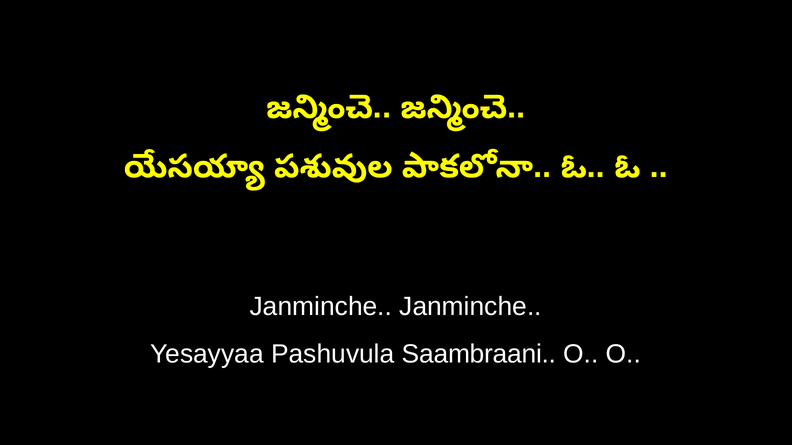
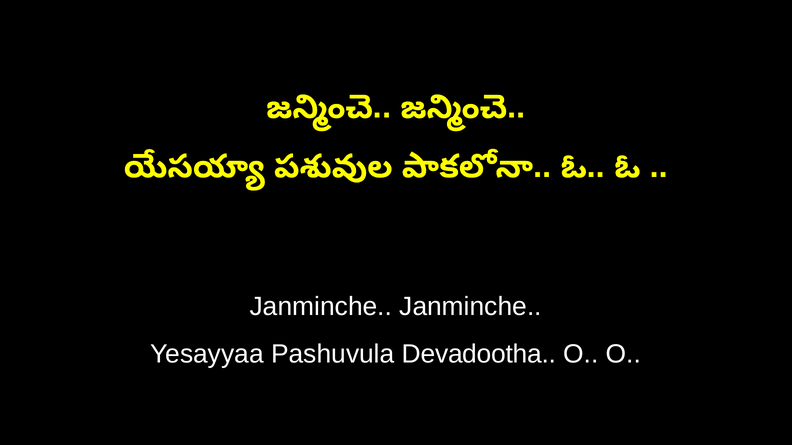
Saambraani: Saambraani -> Devadootha (479, 354)
